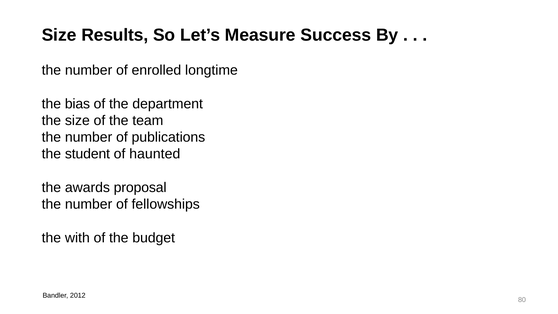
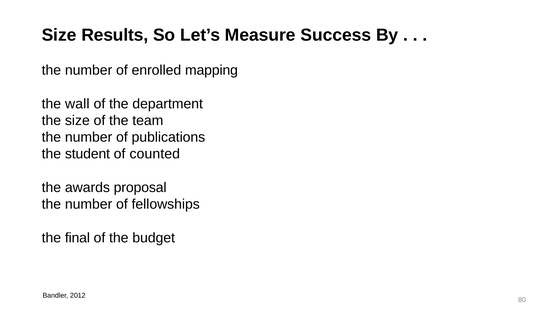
longtime: longtime -> mapping (211, 70)
bias: bias -> wall (77, 104)
haunted: haunted -> counted (155, 154)
with: with -> final (77, 238)
